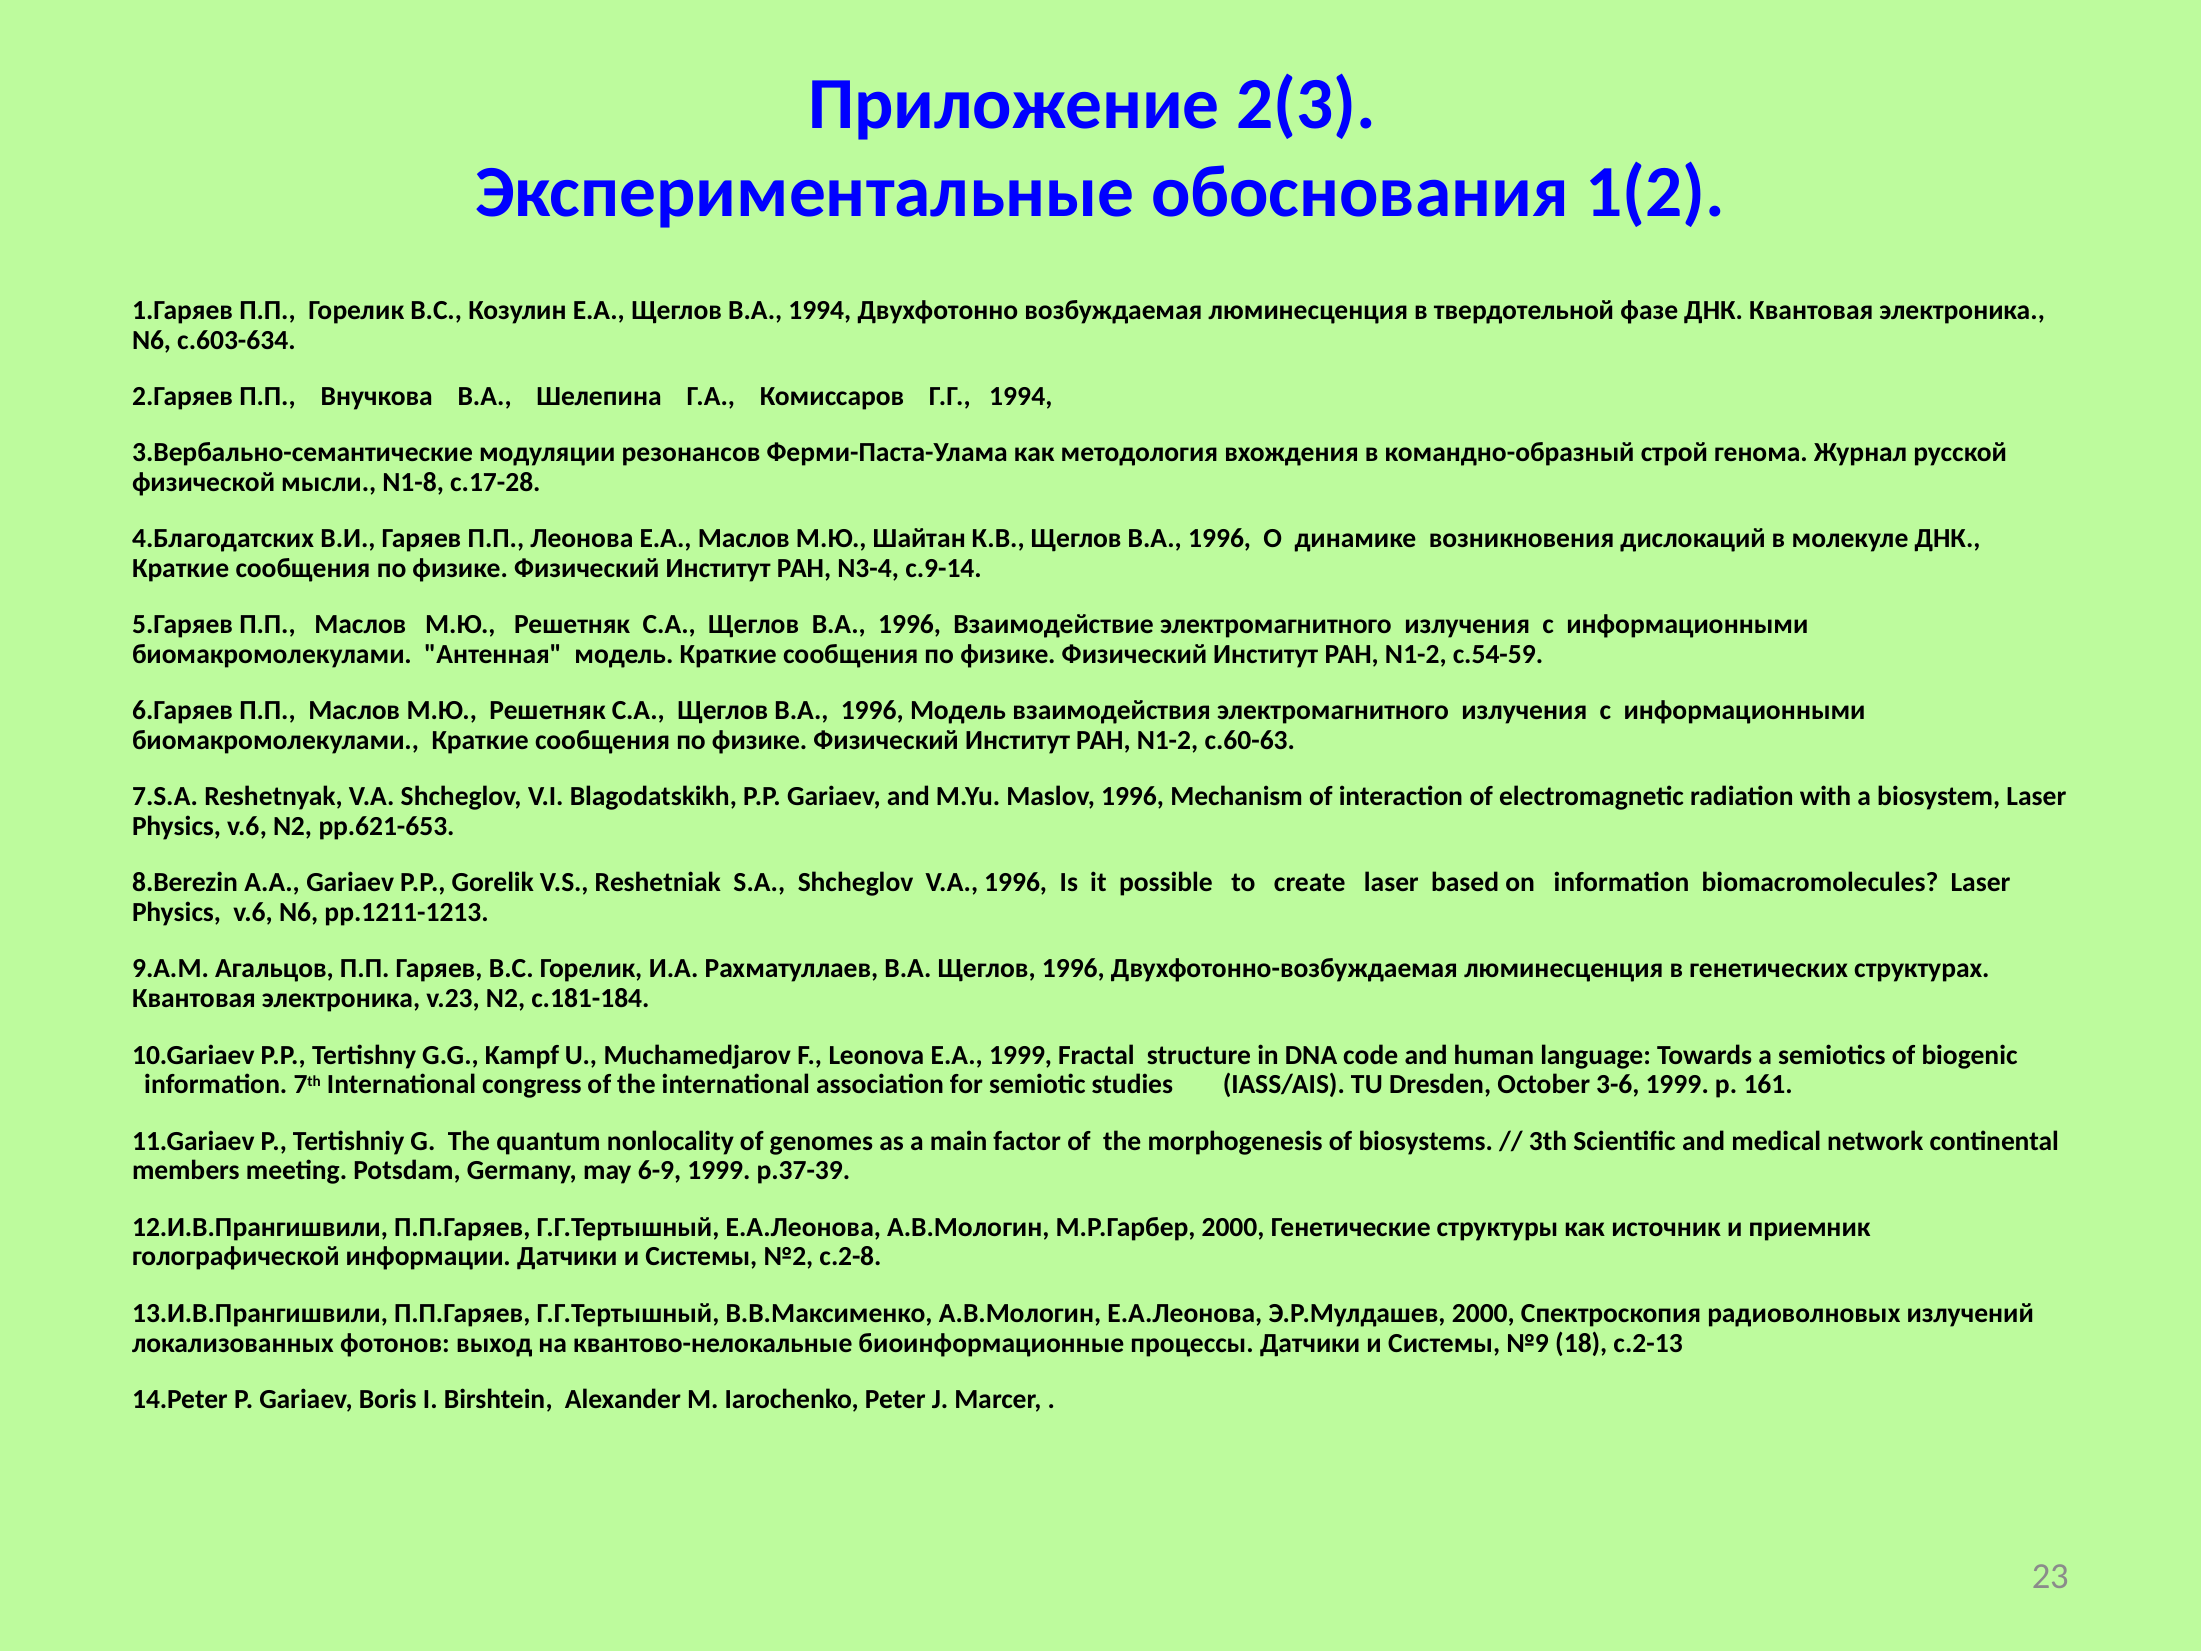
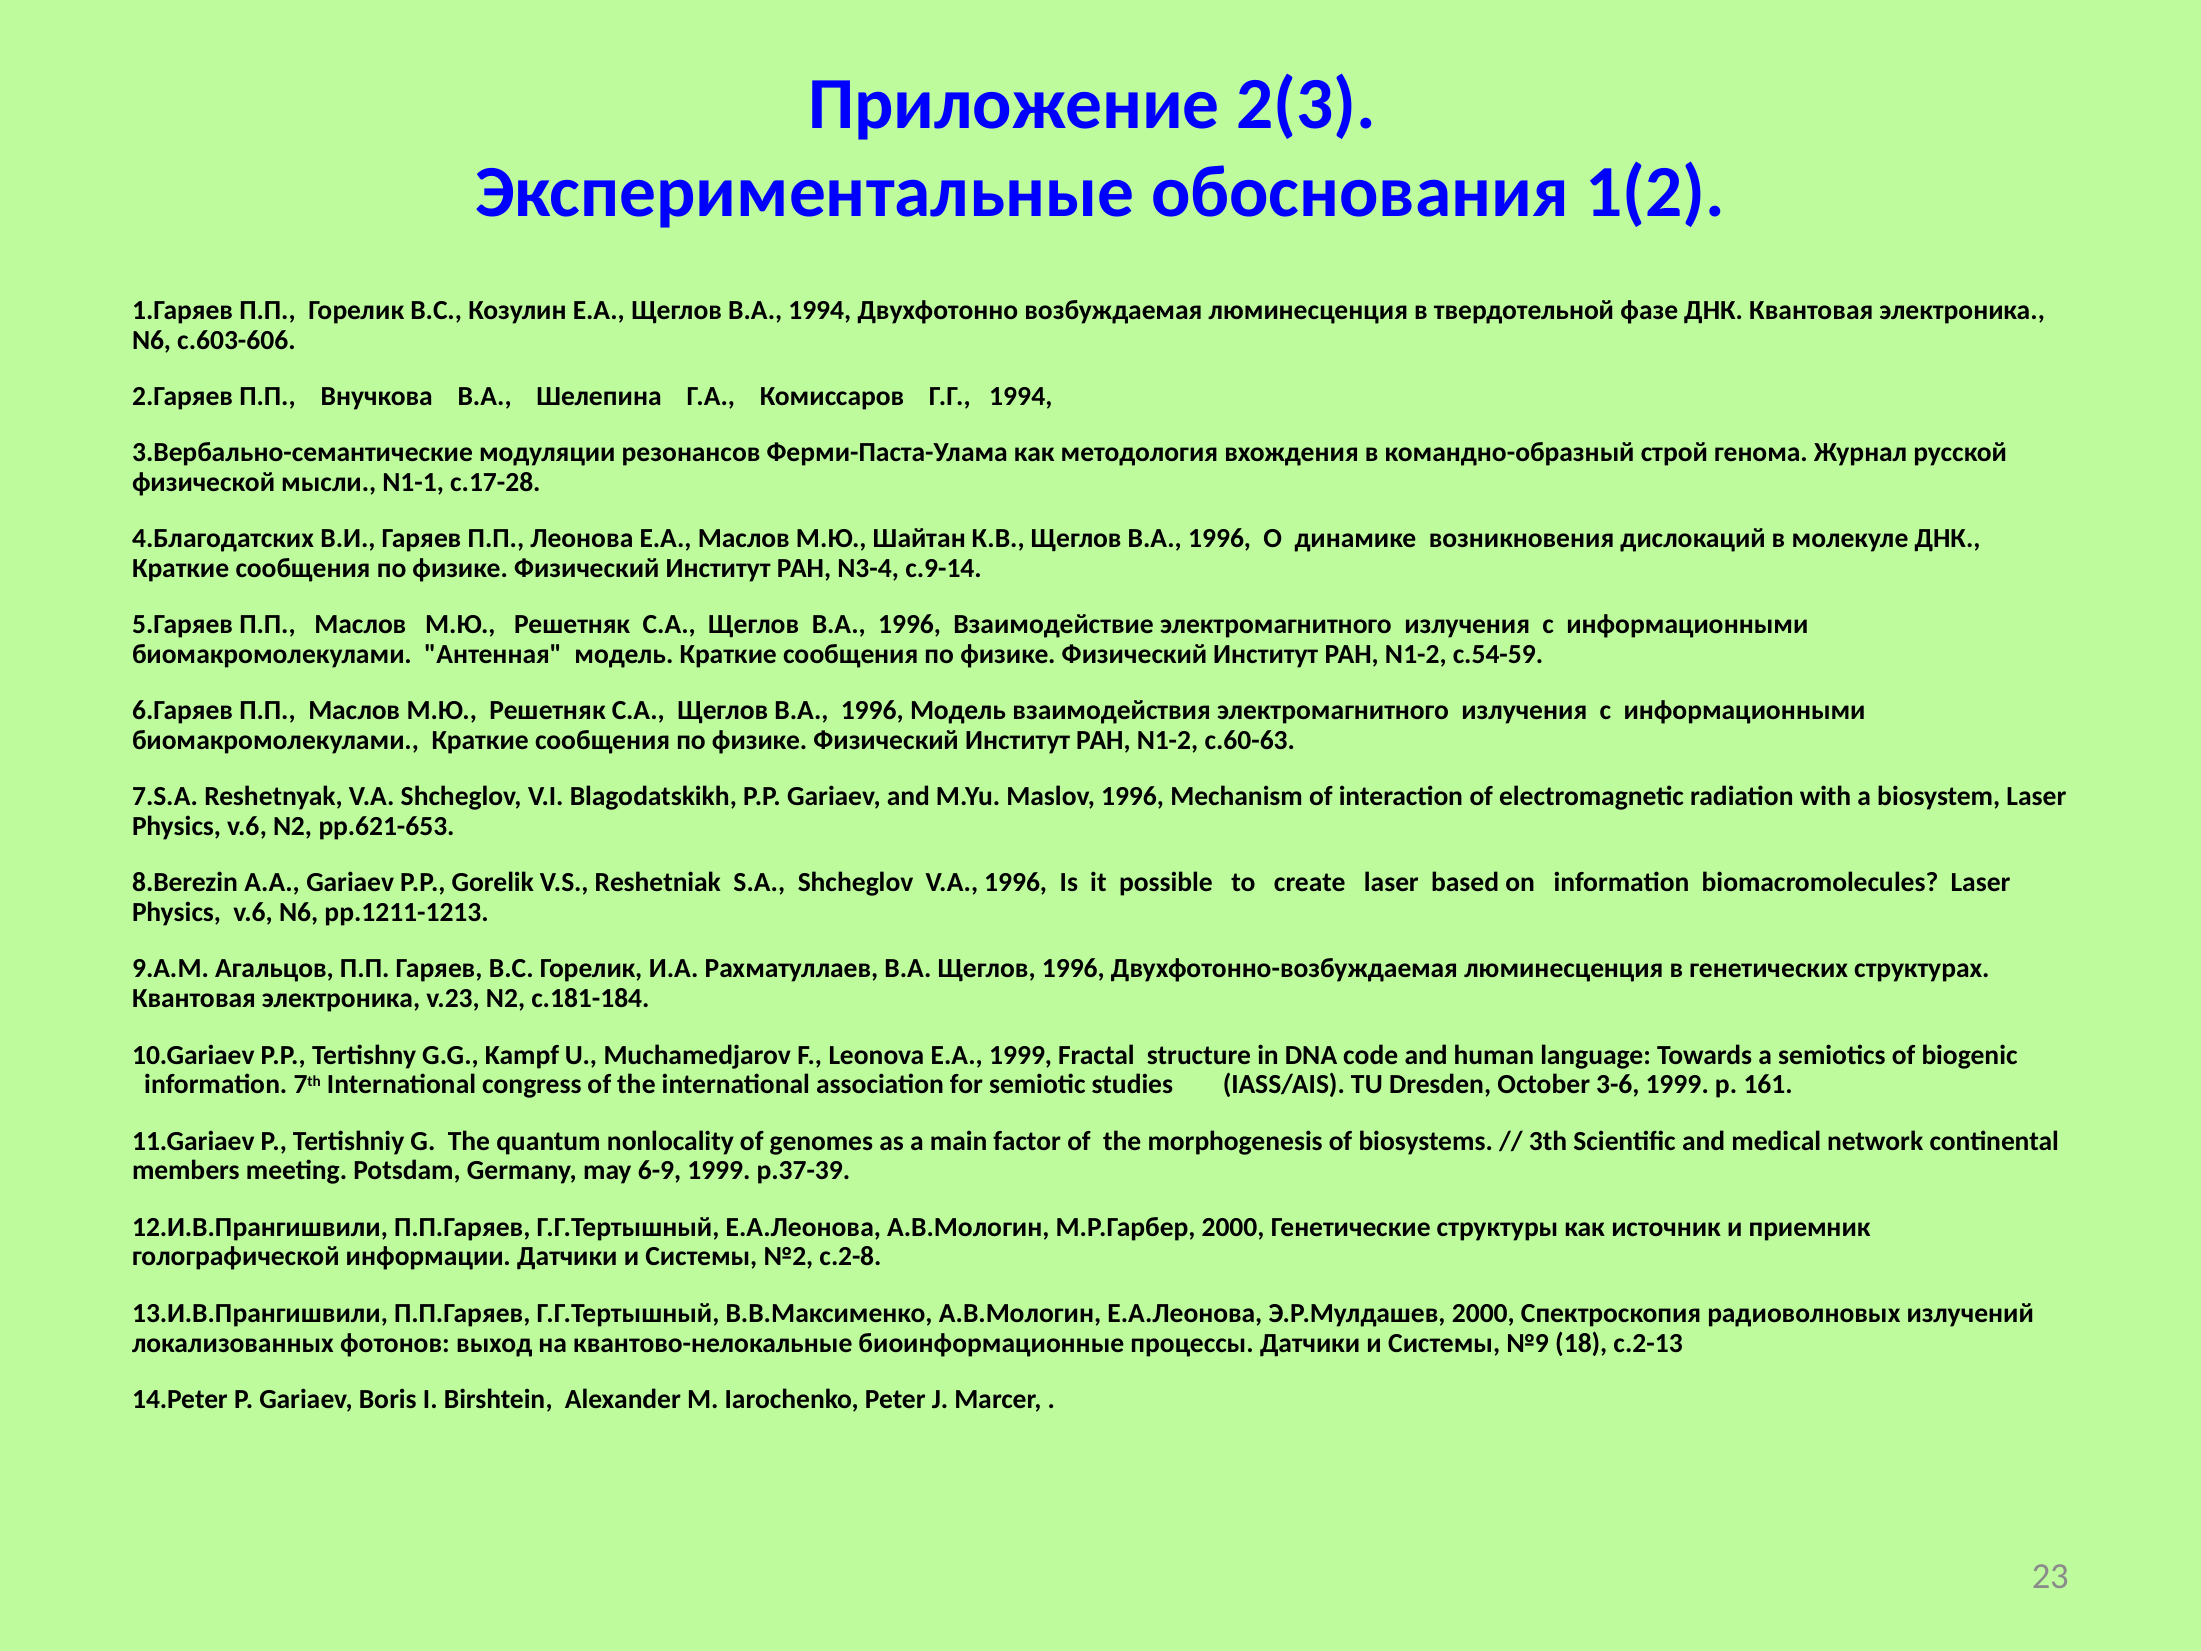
с.603-634: с.603-634 -> с.603-606 (236, 340)
N1-8: N1-8 -> N1-1 (413, 482)
